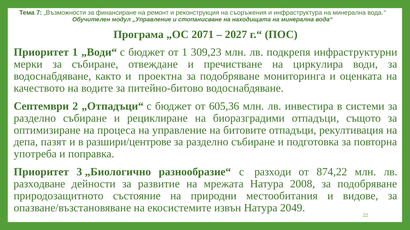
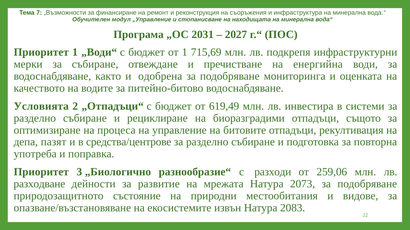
2071: 2071 -> 2031 (203, 35)
309,23: 309,23 -> 715,69 (206, 52)
циркулира: циркулира -> енергийна (318, 64)
проектна: проектна -> одобрена (160, 76)
Септември: Септември -> Условията (41, 106)
605,36: 605,36 -> 619,49 (224, 106)
разшири/центрове: разшири/центрове -> средства/центрове (129, 142)
874,22: 874,22 -> 259,06 (332, 172)
2008: 2008 -> 2073 (303, 184)
2049: 2049 -> 2083 (293, 208)
